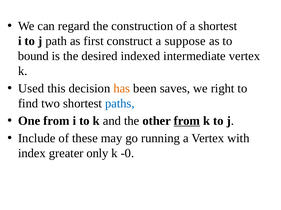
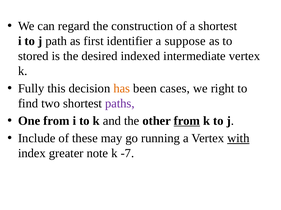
construct: construct -> identifier (130, 41)
bound: bound -> stored (33, 56)
Used: Used -> Fully (31, 89)
saves: saves -> cases (175, 89)
paths colour: blue -> purple (120, 104)
with underline: none -> present (238, 139)
only: only -> note (97, 154)
-0: -0 -> -7 (127, 154)
